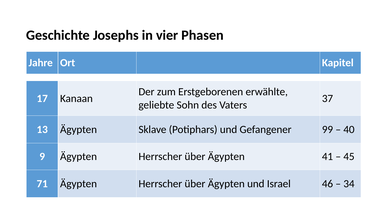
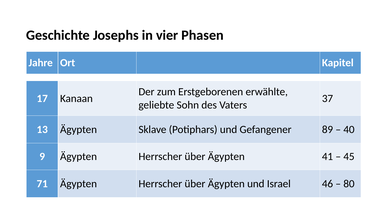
99: 99 -> 89 (327, 130)
34: 34 -> 80 (349, 184)
